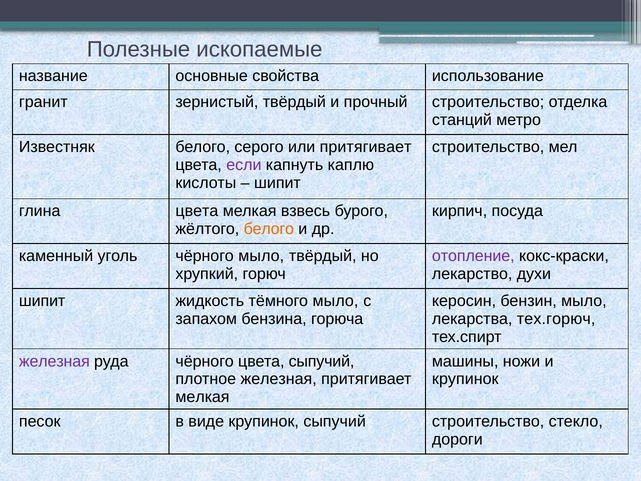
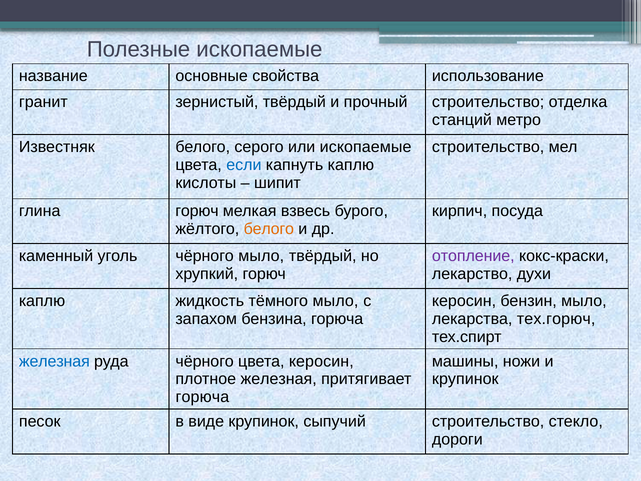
или притягивает: притягивает -> ископаемые (366, 147)
если colour: purple -> blue (244, 165)
глина цвета: цвета -> горюч (197, 211)
шипит: шипит -> каплю (42, 301)
железная colour: purple -> blue (54, 361)
цвета сыпучий: сыпучий -> керосин (321, 361)
мелкая: мелкая -> горюча (202, 397)
